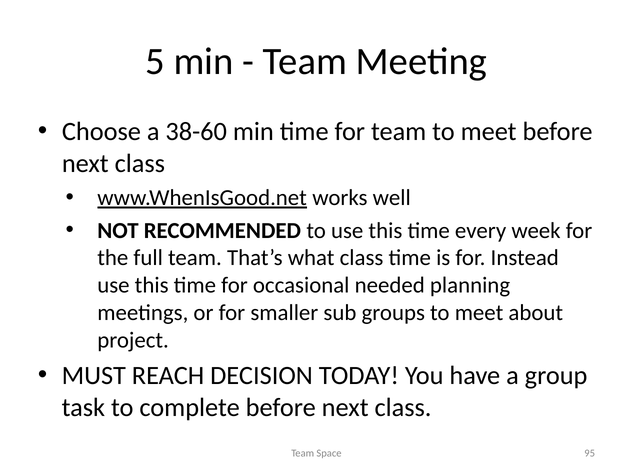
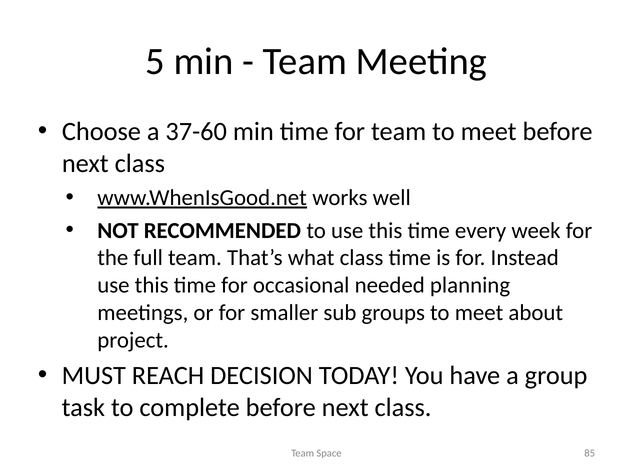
38-60: 38-60 -> 37-60 (196, 132)
95: 95 -> 85 (590, 453)
